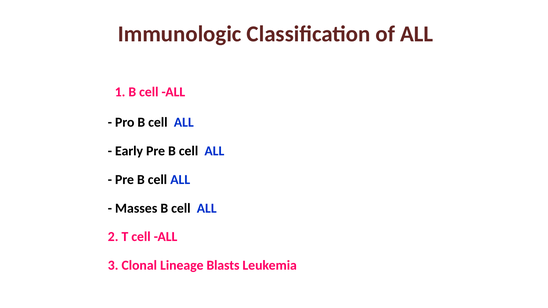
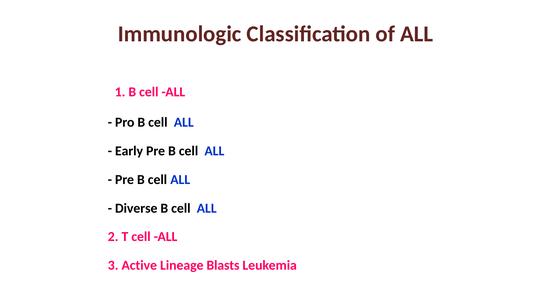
Masses: Masses -> Diverse (136, 208)
Clonal: Clonal -> Active (139, 266)
